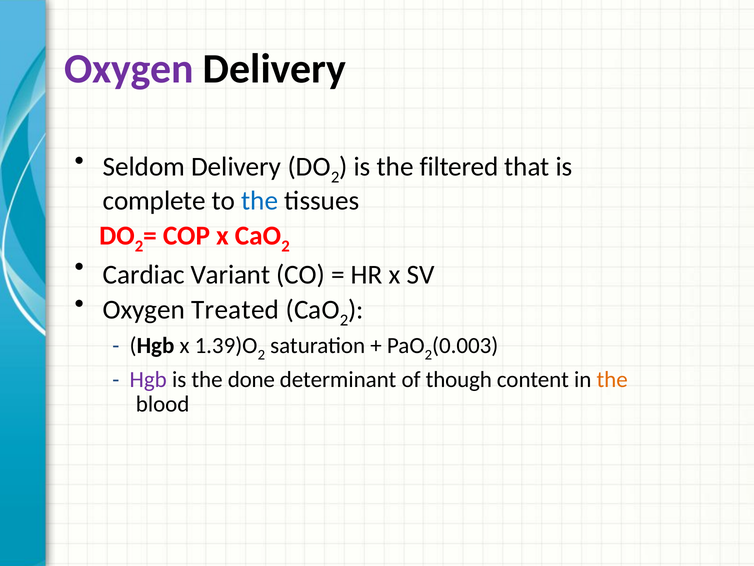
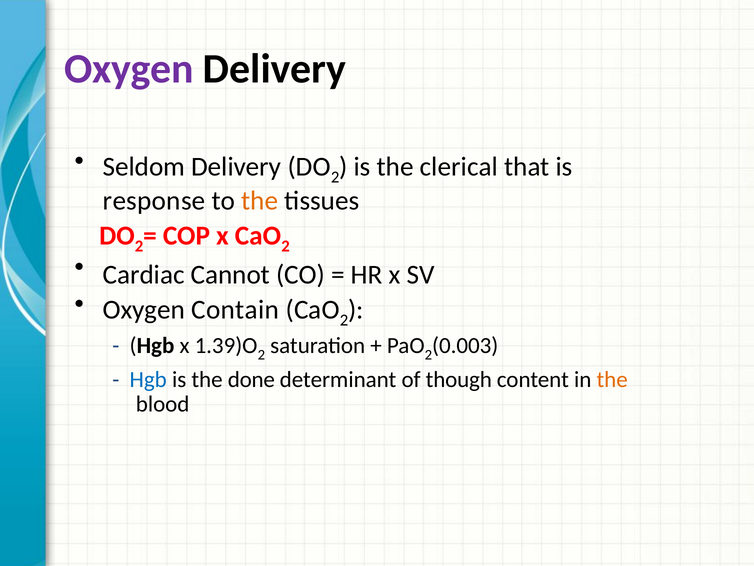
filtered: filtered -> clerical (459, 167)
complete: complete -> response (154, 201)
the colour: blue -> orange (260, 201)
Variant: Variant -> Cannot (230, 275)
Treated: Treated -> Contain (235, 309)
Hgb colour: purple -> blue (148, 379)
